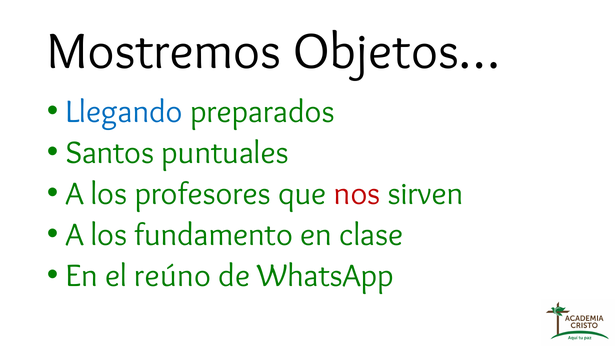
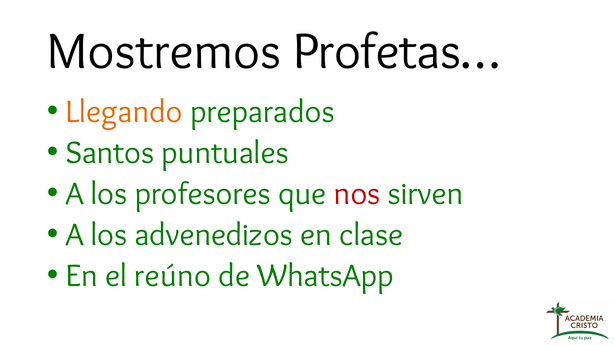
Objetos…: Objetos… -> Profetas… (396, 52)
Llegando colour: blue -> orange (124, 112)
fundamento: fundamento -> advenedizos (214, 235)
